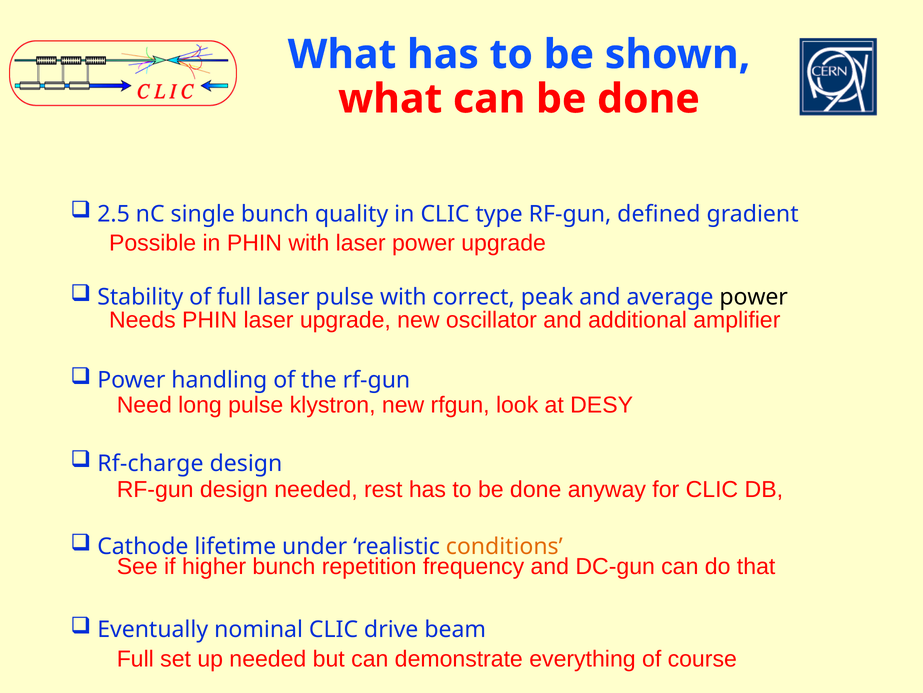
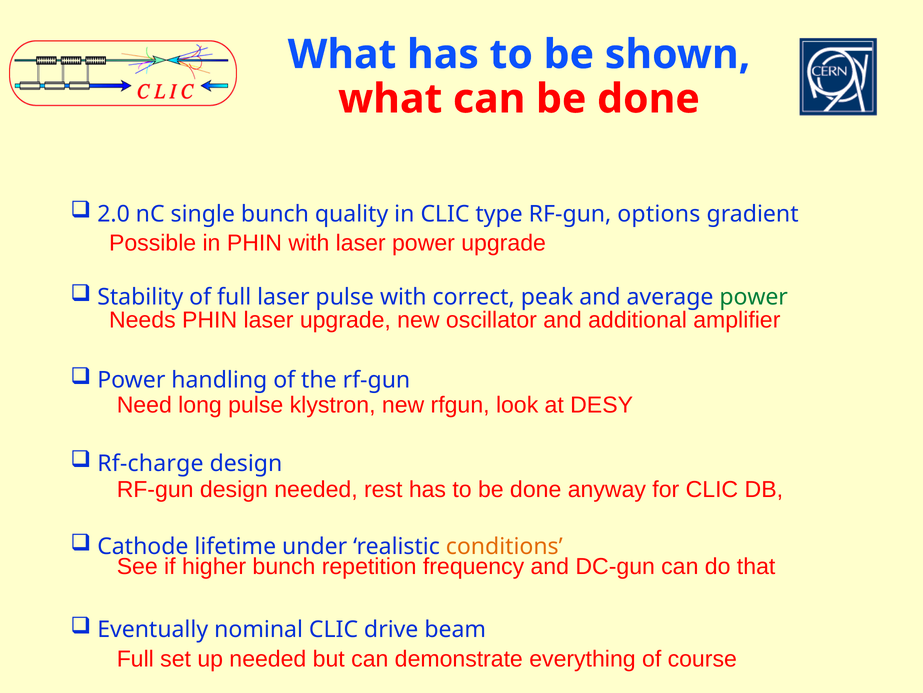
2.5: 2.5 -> 2.0 (114, 214)
defined: defined -> options (659, 214)
power colour: black -> green (754, 297)
